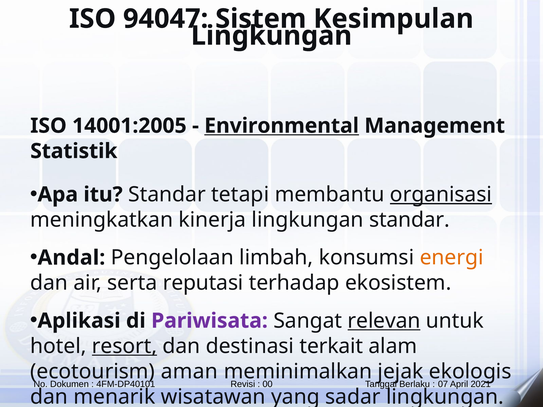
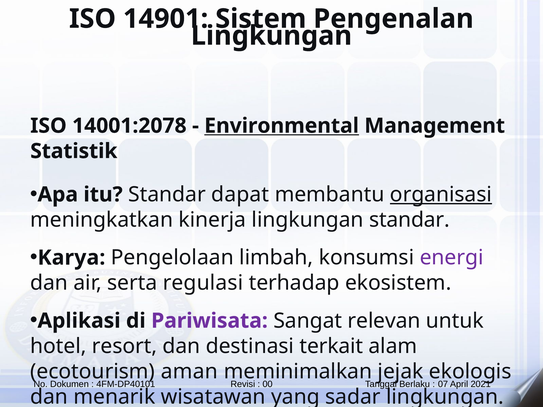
94047: 94047 -> 14901 (166, 19)
Kesimpulan: Kesimpulan -> Pengenalan (394, 19)
14001:2005: 14001:2005 -> 14001:2078 (129, 126)
tetapi: tetapi -> dapat (240, 195)
Andal: Andal -> Karya (71, 258)
energi colour: orange -> purple (452, 258)
reputasi: reputasi -> regulasi (203, 283)
relevan underline: present -> none (384, 321)
resort underline: present -> none (124, 346)
